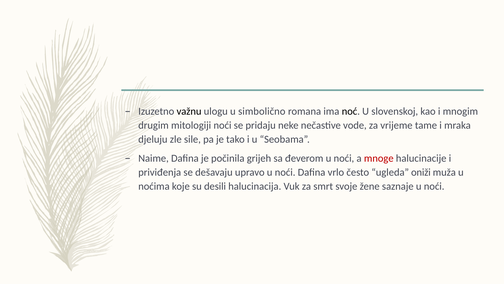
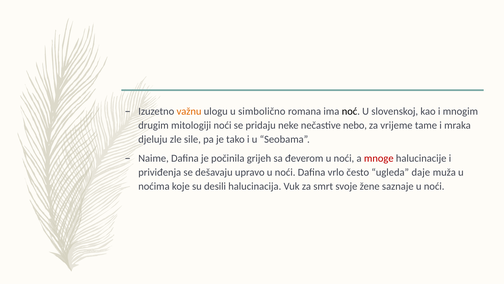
važnu colour: black -> orange (189, 111)
vode: vode -> nebo (355, 125)
oniži: oniži -> daje (421, 172)
